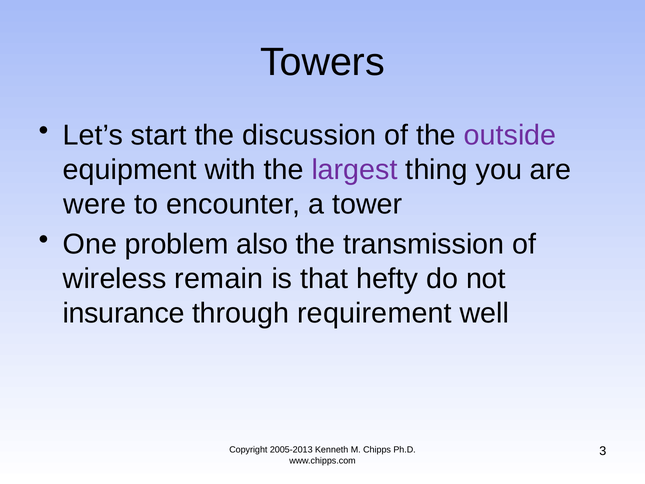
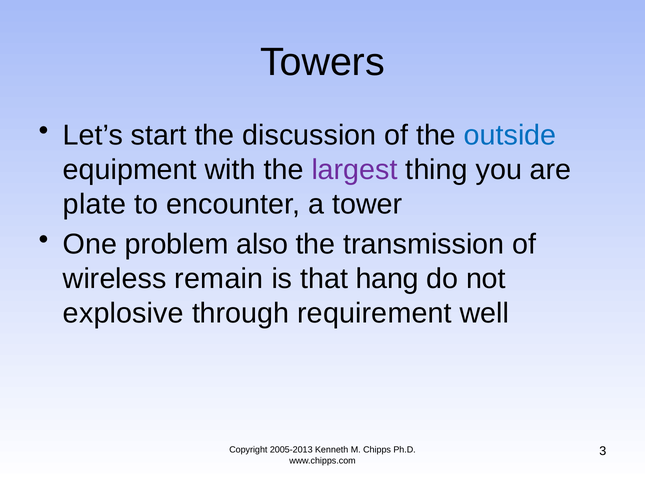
outside colour: purple -> blue (510, 135)
were: were -> plate (95, 204)
hefty: hefty -> hang (387, 279)
insurance: insurance -> explosive (123, 313)
